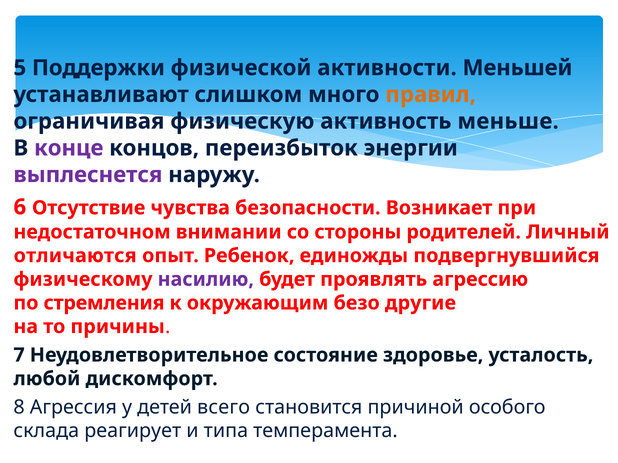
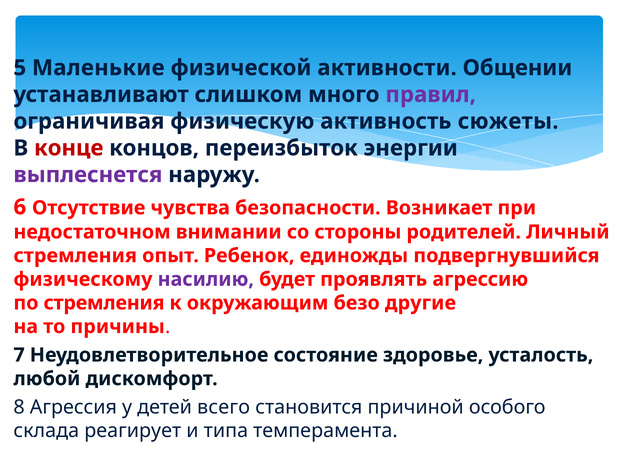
Поддержки: Поддержки -> Маленькие (98, 68)
Меньшей: Меньшей -> Общении (517, 68)
правил colour: orange -> purple (431, 95)
меньше: меньше -> сюжеты (508, 121)
конце colour: purple -> red (69, 148)
отличаются: отличаются -> стремления (75, 256)
